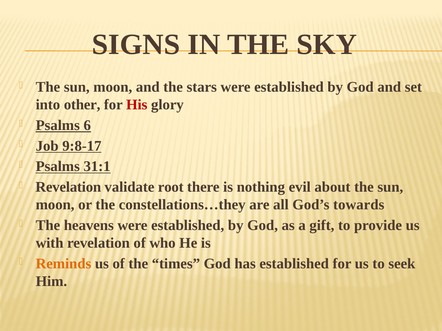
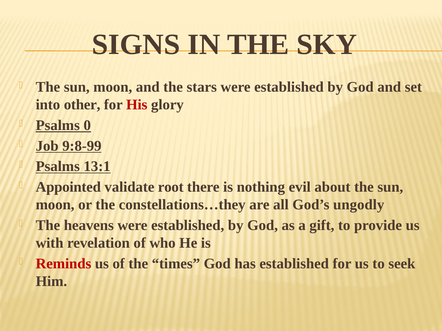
6: 6 -> 0 (87, 125)
9:8-17: 9:8-17 -> 9:8-99 (82, 146)
31:1: 31:1 -> 13:1 (97, 167)
Revelation: Revelation -> Appointed (68, 187)
towards: towards -> ungodly (359, 205)
Reminds colour: orange -> red (63, 264)
